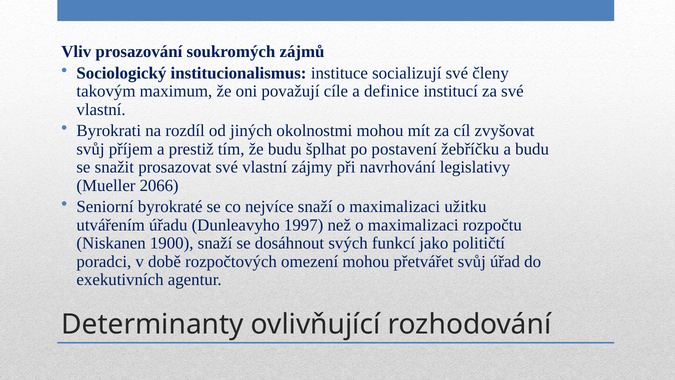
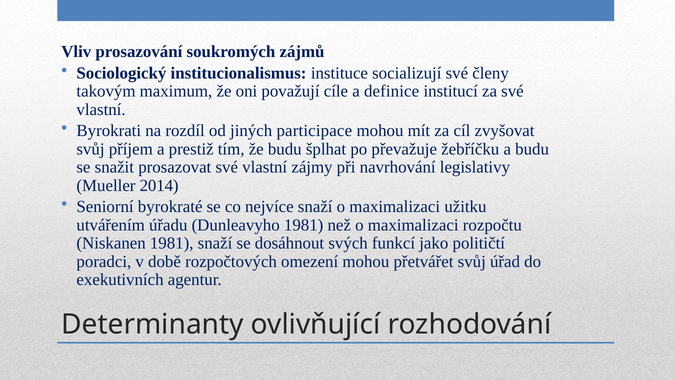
okolnostmi: okolnostmi -> participace (314, 131)
postavení: postavení -> převažuje (404, 149)
2066: 2066 -> 2014 (159, 185)
Dunleavyho 1997: 1997 -> 1981 (304, 225)
Niskanen 1900: 1900 -> 1981 (172, 243)
